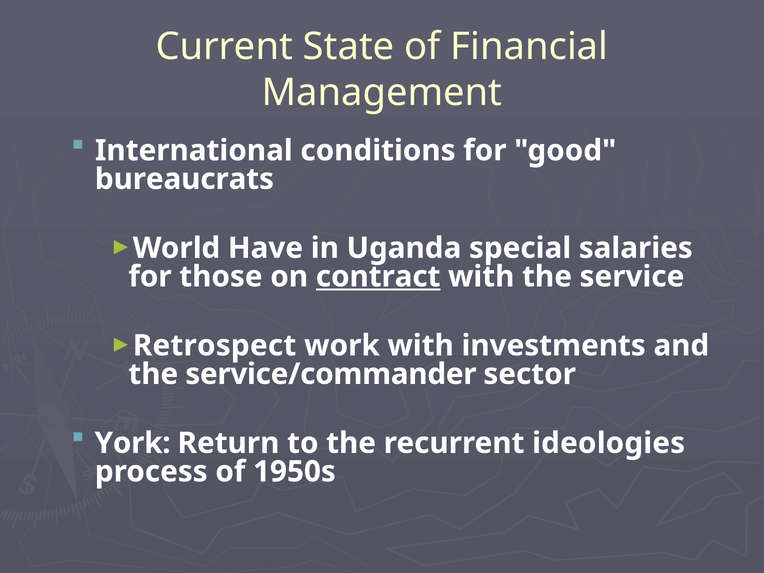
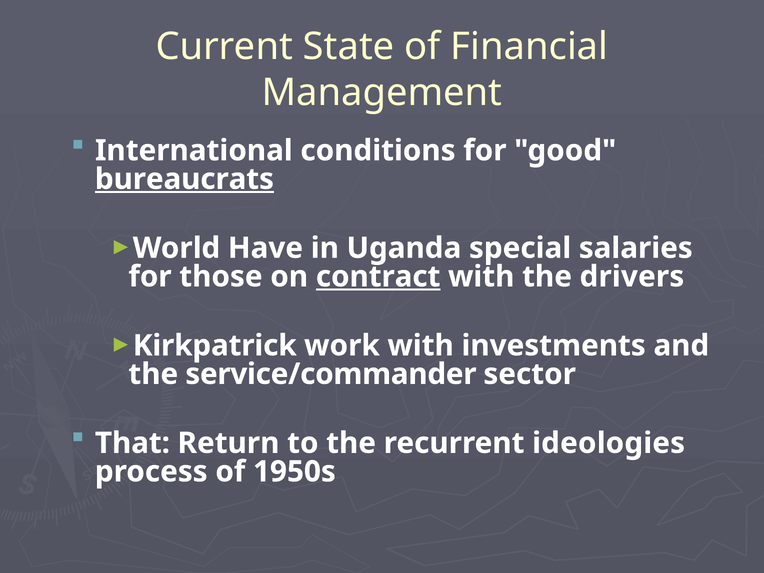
bureaucrats underline: none -> present (184, 179)
service: service -> drivers (632, 277)
Retrospect: Retrospect -> Kirkpatrick (215, 346)
York: York -> That (132, 443)
